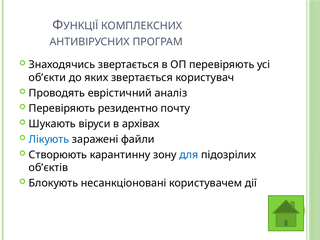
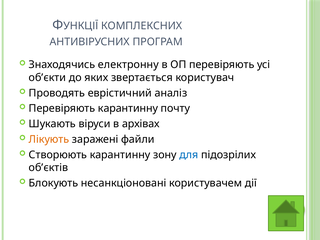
Знаходячись звертається: звертається -> електронну (128, 65)
Перевіряють резидентно: резидентно -> карантинну (128, 108)
Лікують colour: blue -> orange (49, 139)
